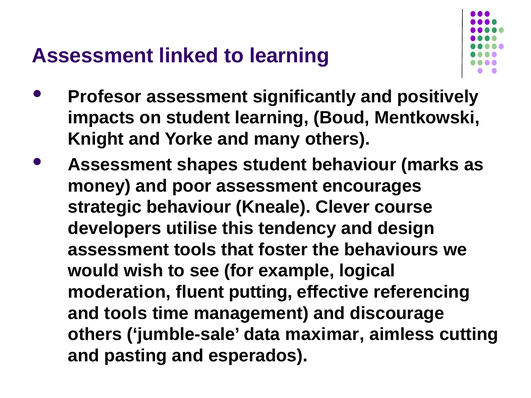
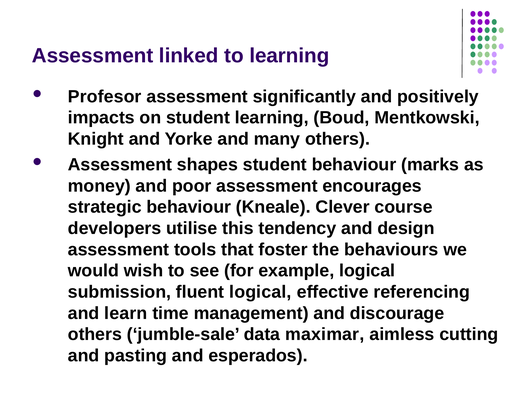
moderation: moderation -> submission (119, 292)
fluent putting: putting -> logical (260, 292)
and tools: tools -> learn (126, 313)
